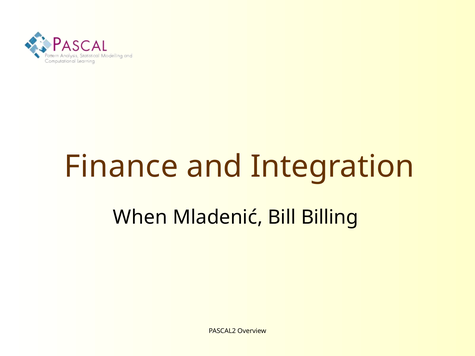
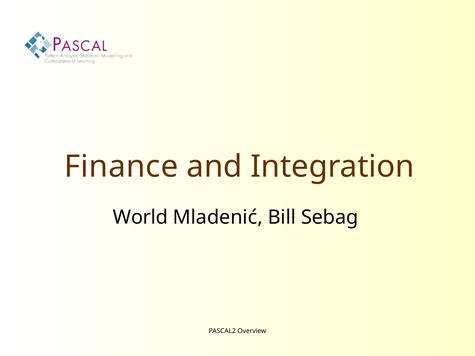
When: When -> World (140, 218)
Billing: Billing -> Sebag (330, 218)
